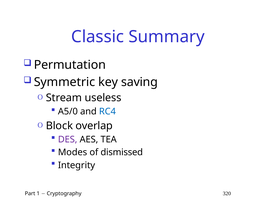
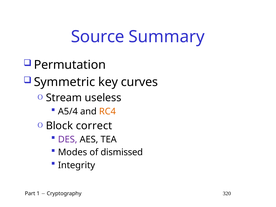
Classic: Classic -> Source (98, 37)
saving: saving -> curves (139, 82)
A5/0: A5/0 -> A5/4 (68, 112)
RC4 colour: blue -> orange (107, 112)
overlap: overlap -> correct (94, 126)
